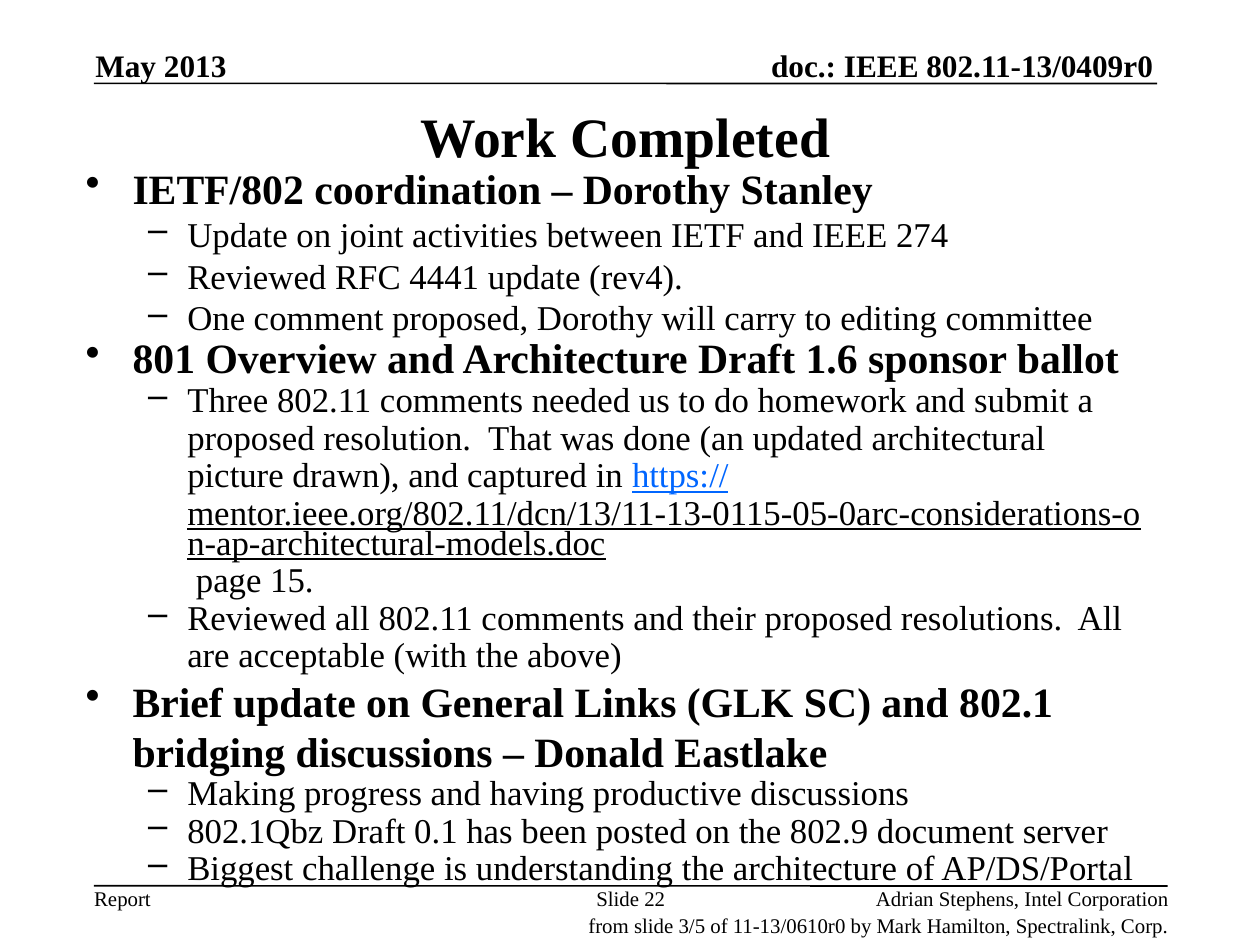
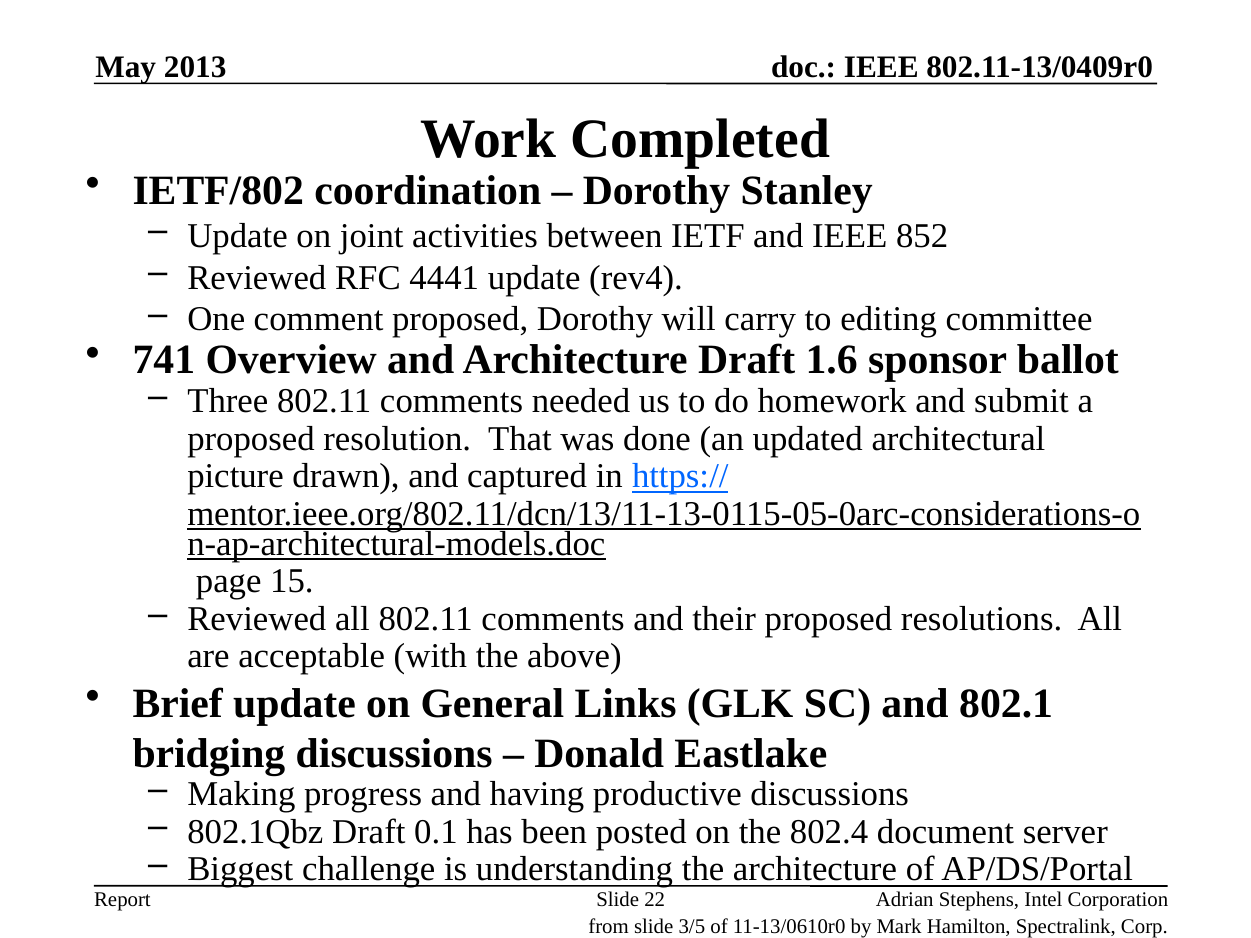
274: 274 -> 852 (922, 236)
801: 801 -> 741 (164, 360)
802.9: 802.9 -> 802.4 (829, 832)
